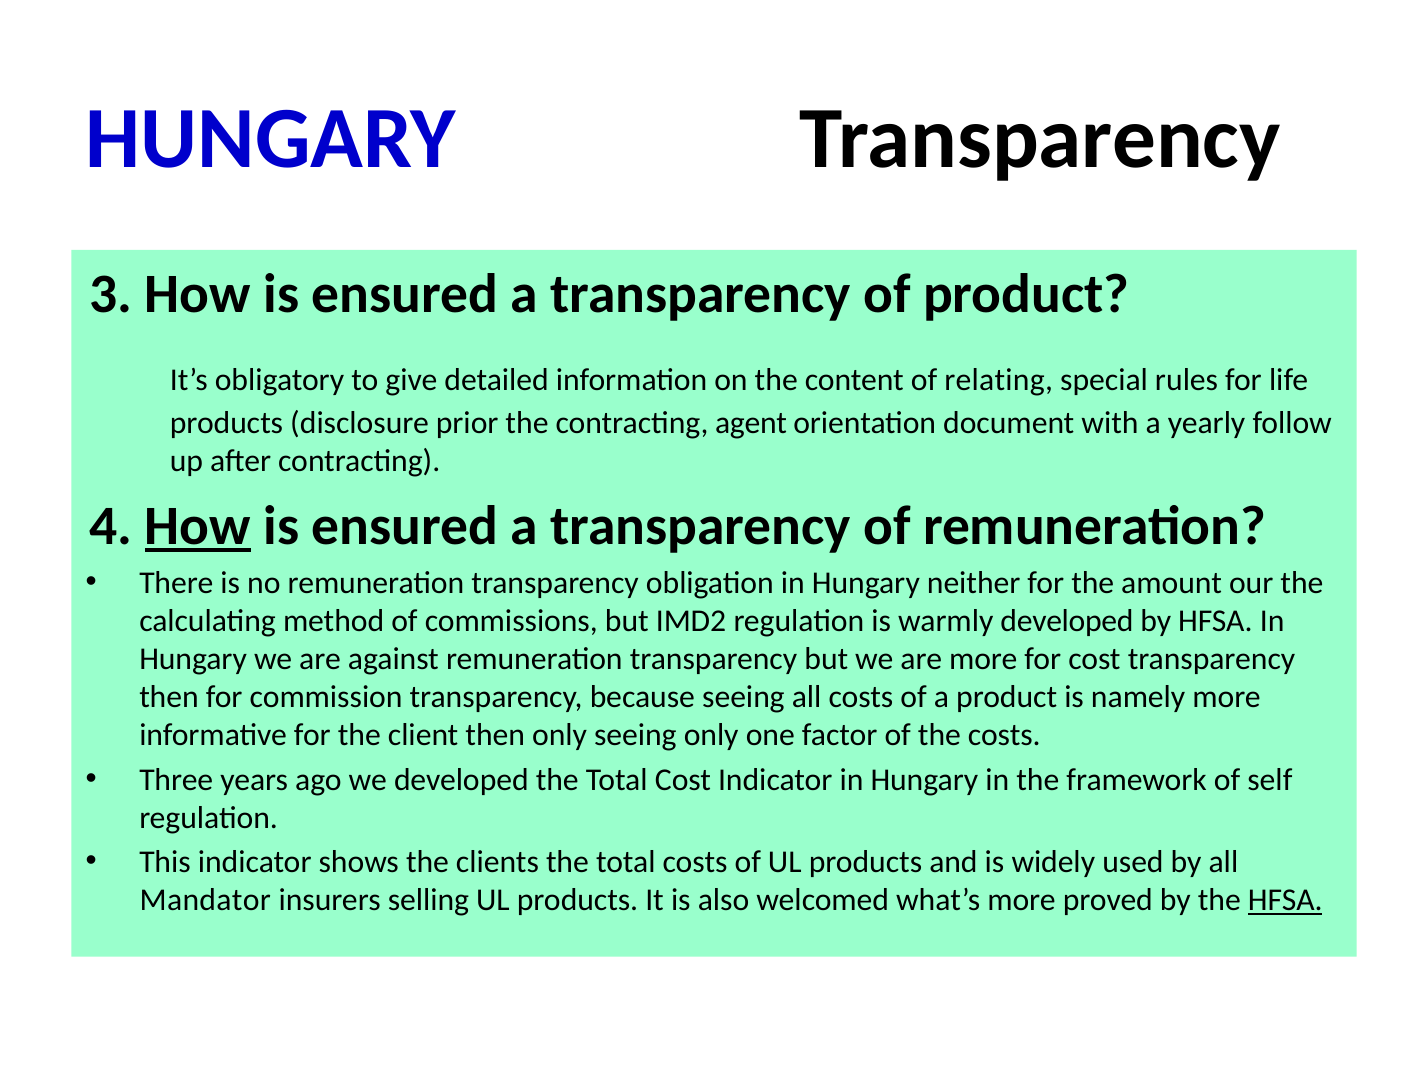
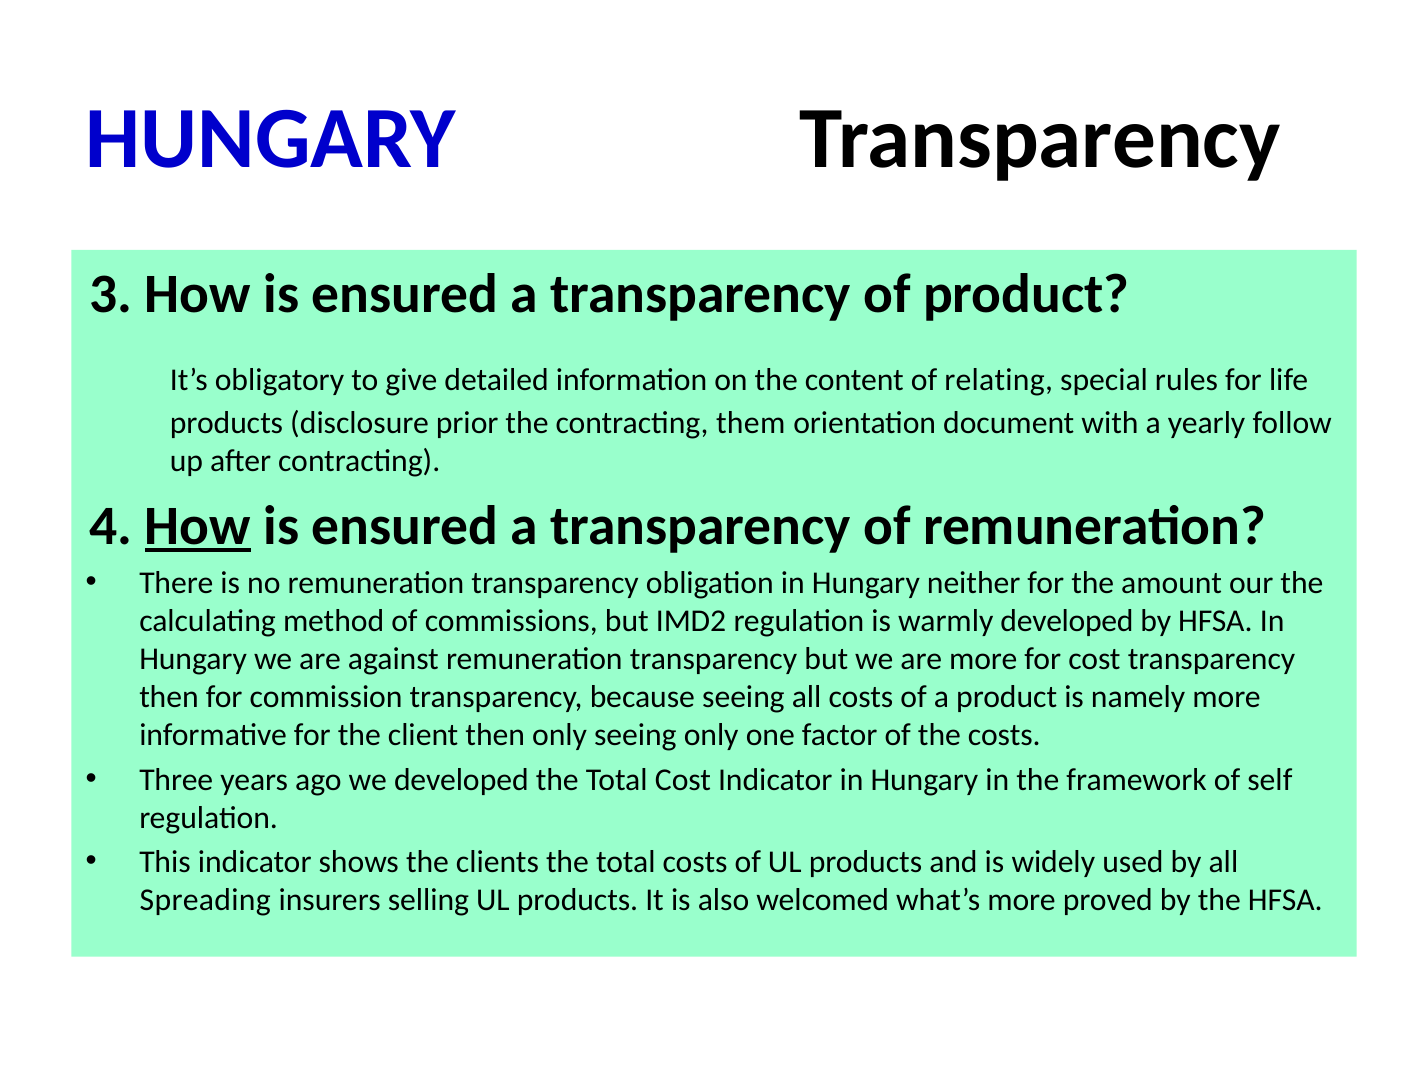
agent: agent -> them (751, 423)
Mandator: Mandator -> Spreading (205, 900)
HFSA underline: present -> none (1285, 900)
